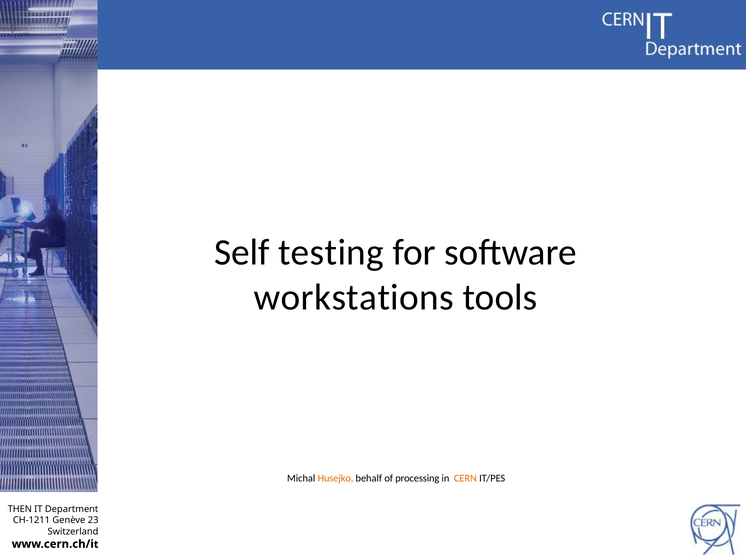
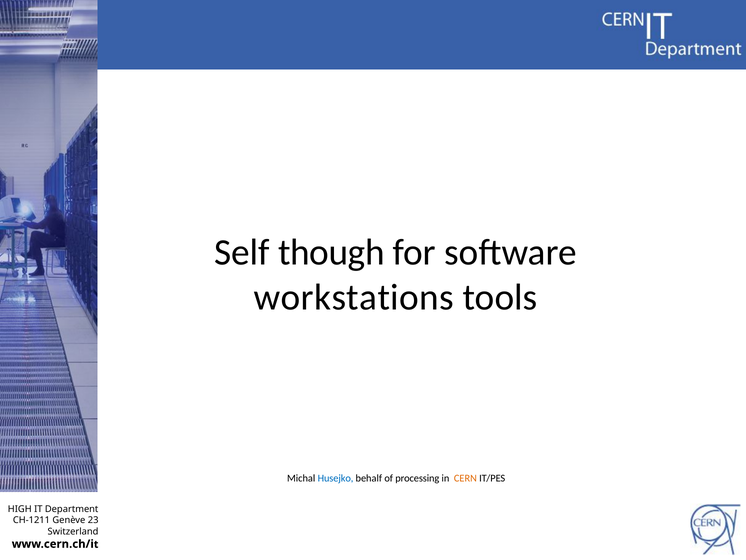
testing: testing -> though (331, 252)
Husejko colour: orange -> blue (336, 478)
THEN: THEN -> HIGH (20, 509)
